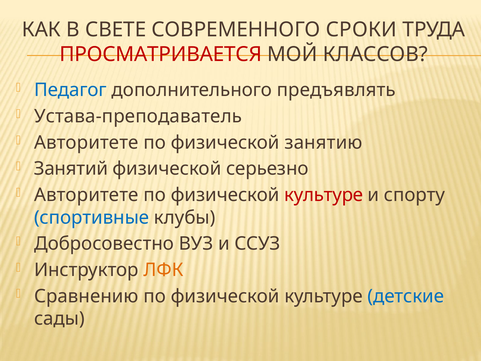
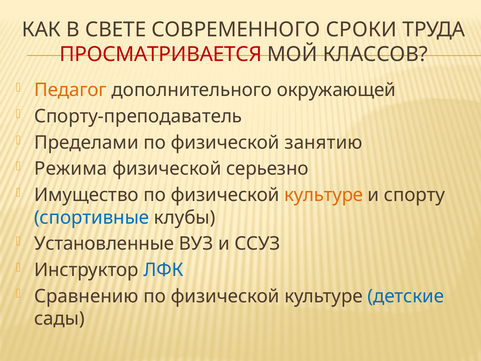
Педагог colour: blue -> orange (70, 90)
предъявлять: предъявлять -> окружающей (336, 90)
Устава-преподаватель: Устава-преподаватель -> Спорту-преподаватель (138, 116)
Авторитете: Авторитете -> Пределами (86, 142)
Занятий: Занятий -> Режима (71, 169)
Авторитете: Авторитете -> Имущество (86, 195)
культуре colour: red -> orange (324, 195)
Добросовестно: Добросовестно -> Установленные (104, 244)
ЛФК colour: orange -> blue (164, 270)
